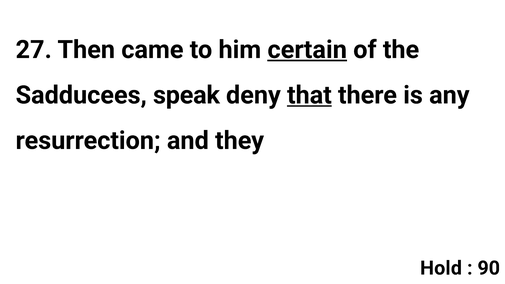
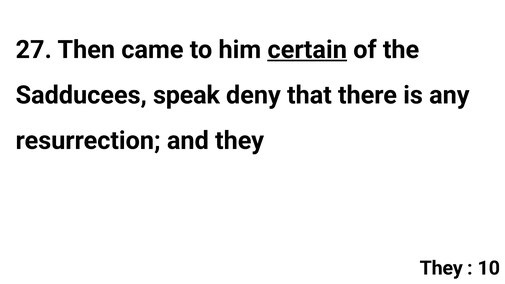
that underline: present -> none (309, 95)
Hold: Hold -> They (441, 268)
90: 90 -> 10 (489, 268)
